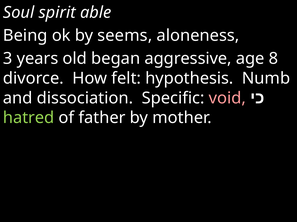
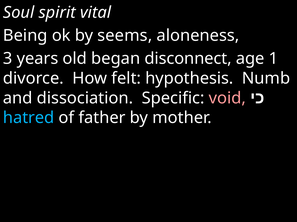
able: able -> vital (96, 13)
aggressive: aggressive -> disconnect (188, 59)
8: 8 -> 1 (273, 59)
hatred colour: light green -> light blue (29, 118)
